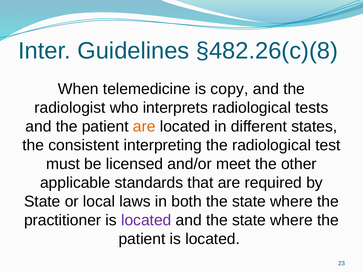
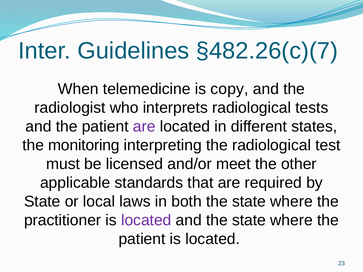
§482.26(c)(8: §482.26(c)(8 -> §482.26(c)(7 (267, 51)
are colour: orange -> purple (144, 127)
consistent: consistent -> monitoring (84, 145)
